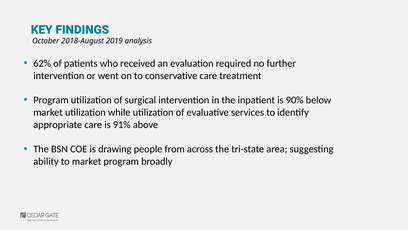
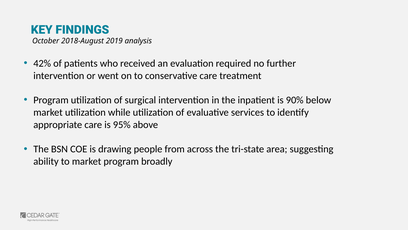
62%: 62% -> 42% (42, 63)
91%: 91% -> 95% (122, 124)
